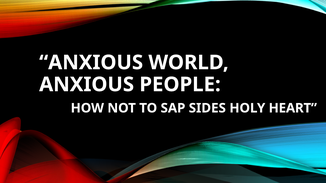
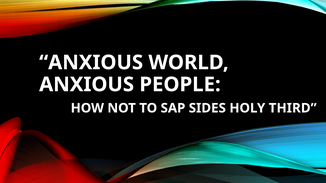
HEART: HEART -> THIRD (293, 108)
